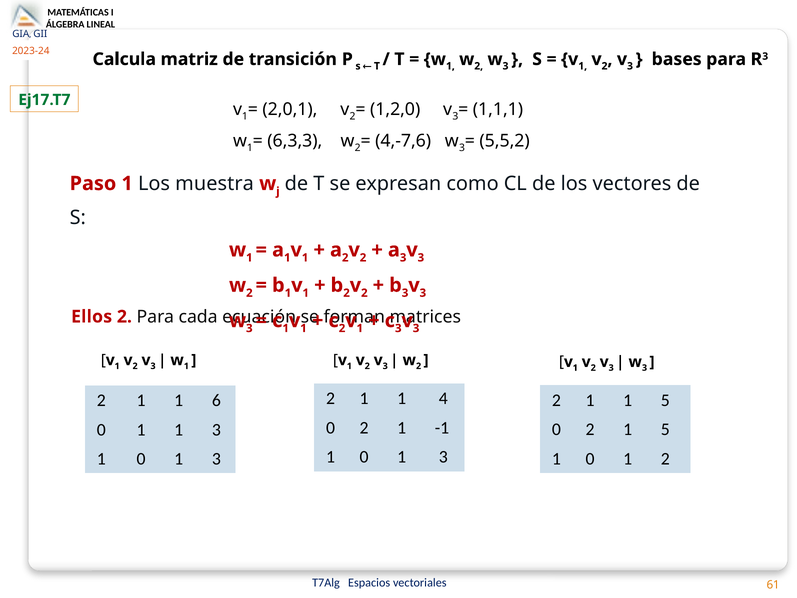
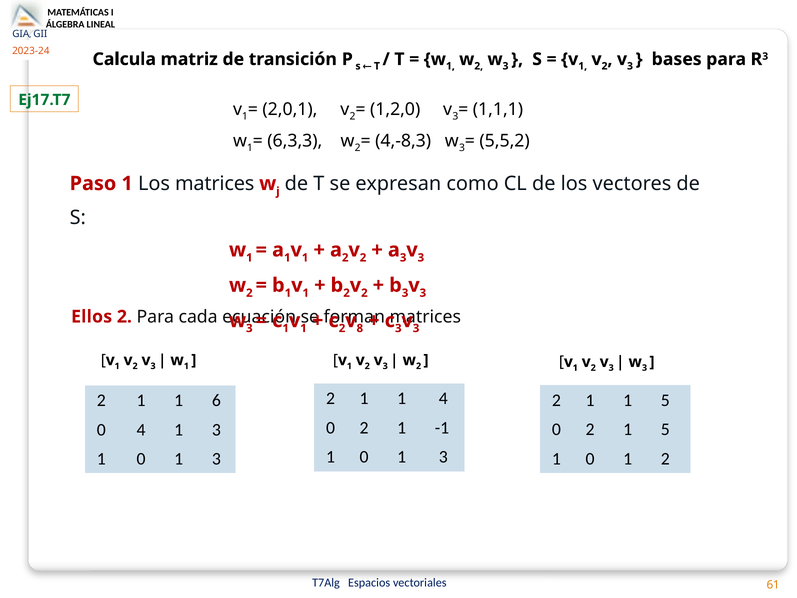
4,-7,6: 4,-7,6 -> 4,-8,3 (403, 141)
Los muestra: muestra -> matrices (215, 183)
1: 1 -> 8 (360, 328)
1: 1 -> 4 (141, 429)
